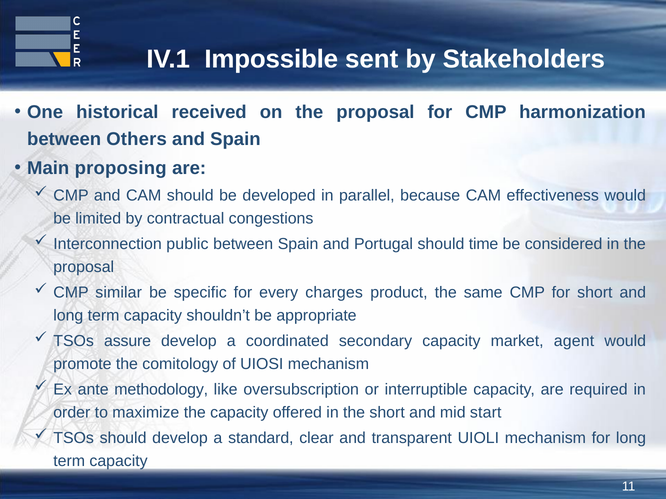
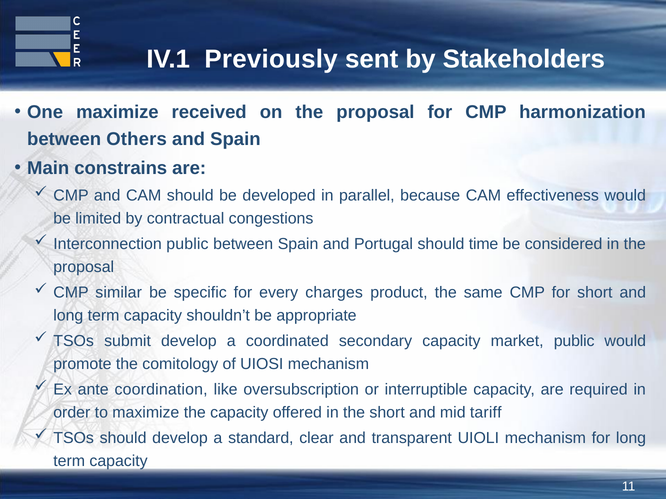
Impossible: Impossible -> Previously (271, 59)
One historical: historical -> maximize (117, 112)
proposing: proposing -> constrains (121, 169)
assure: assure -> submit (128, 341)
market agent: agent -> public (574, 341)
methodology: methodology -> coordination (161, 390)
start: start -> tariff (486, 413)
